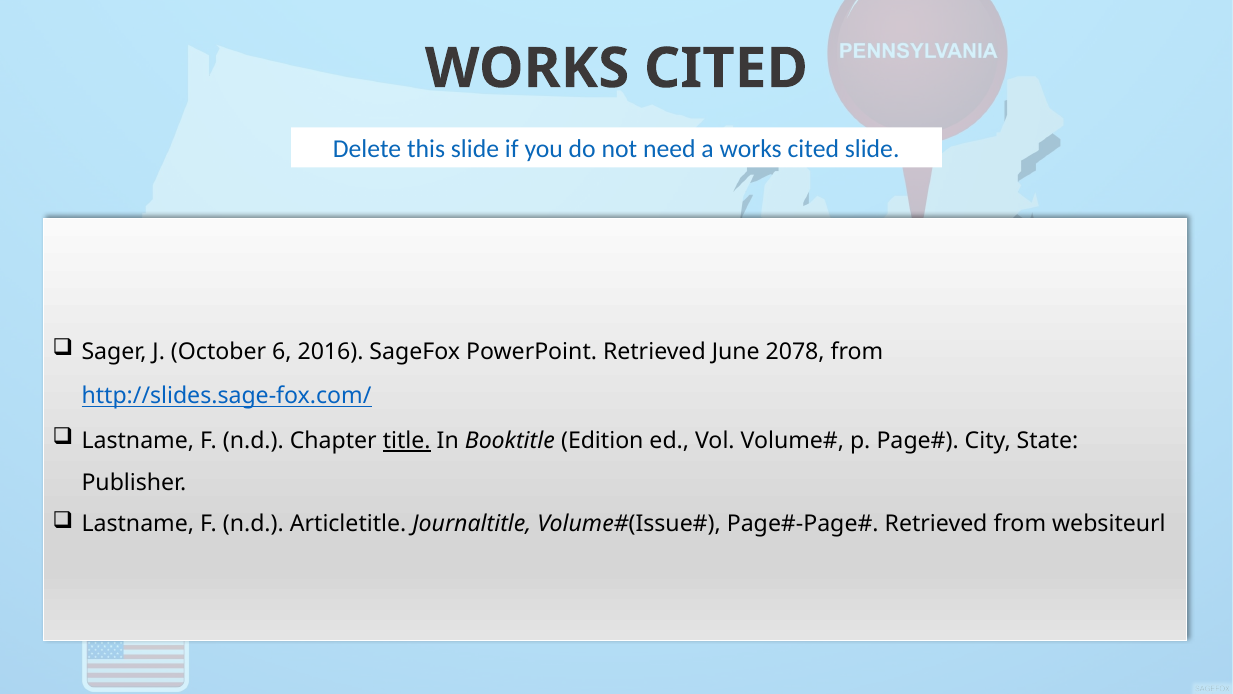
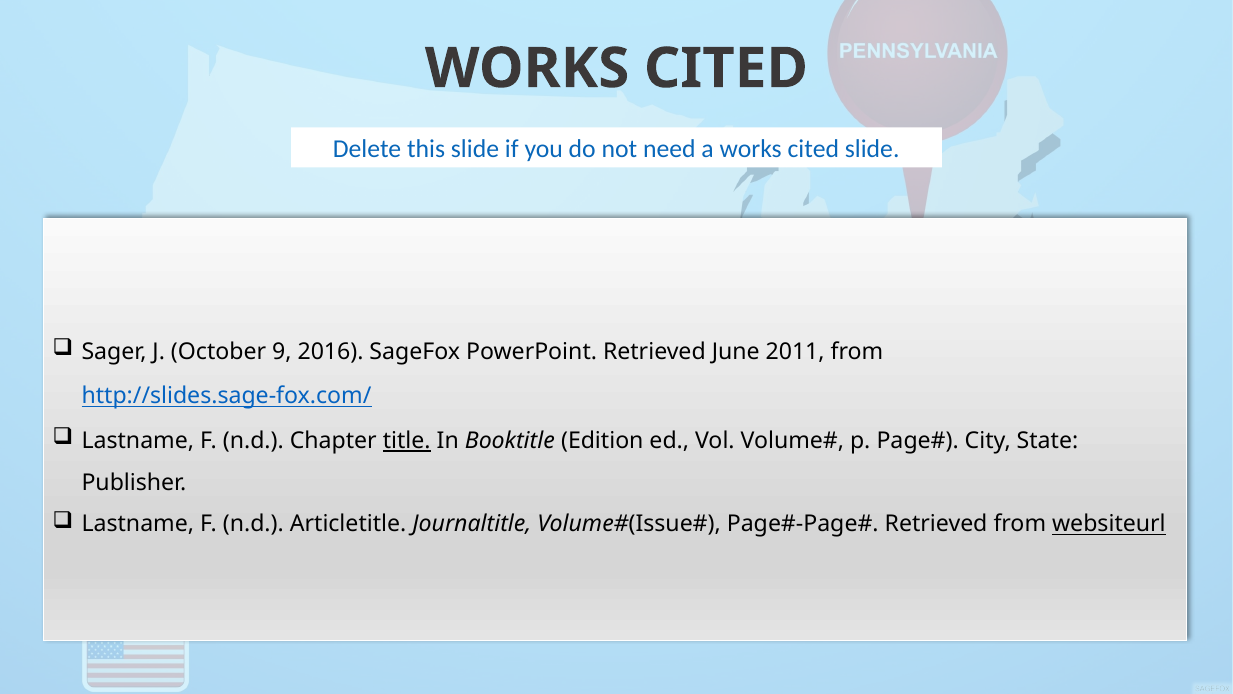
6: 6 -> 9 (282, 352)
2078: 2078 -> 2011 (795, 352)
websiteurl underline: none -> present (1109, 524)
